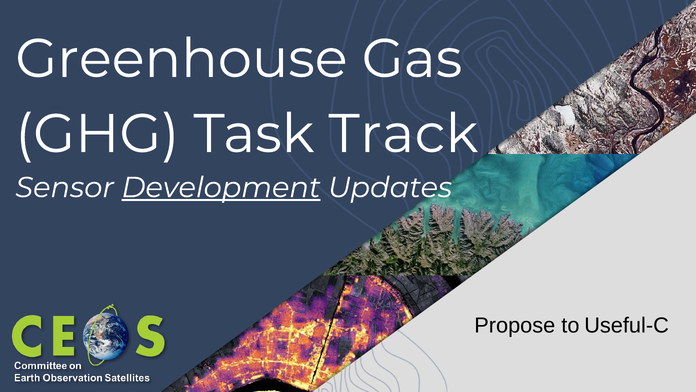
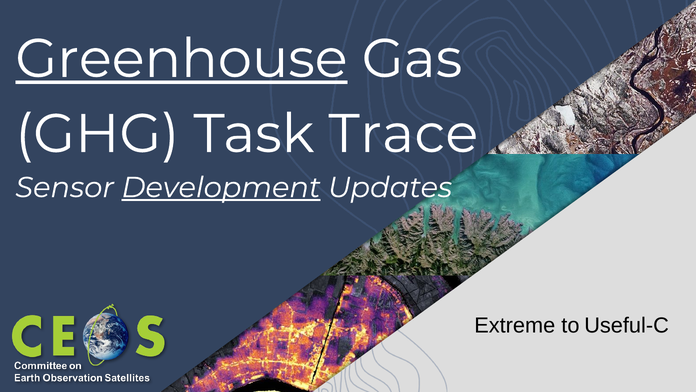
Greenhouse underline: none -> present (181, 59)
Track: Track -> Trace (403, 134)
Propose: Propose -> Extreme (515, 325)
